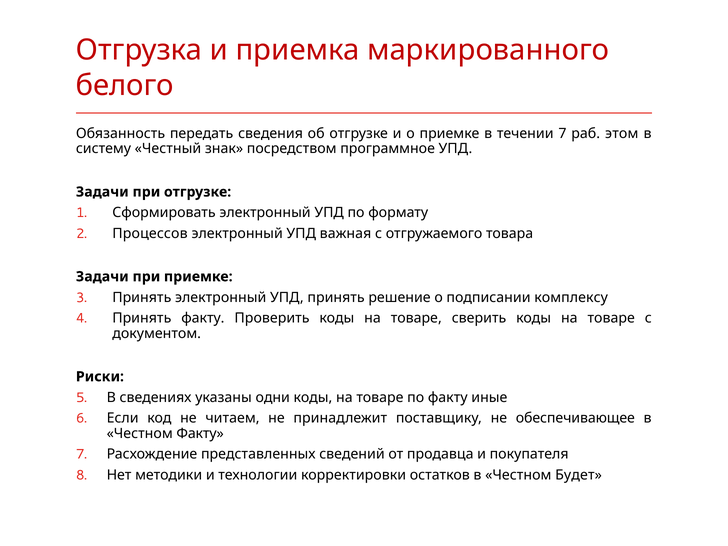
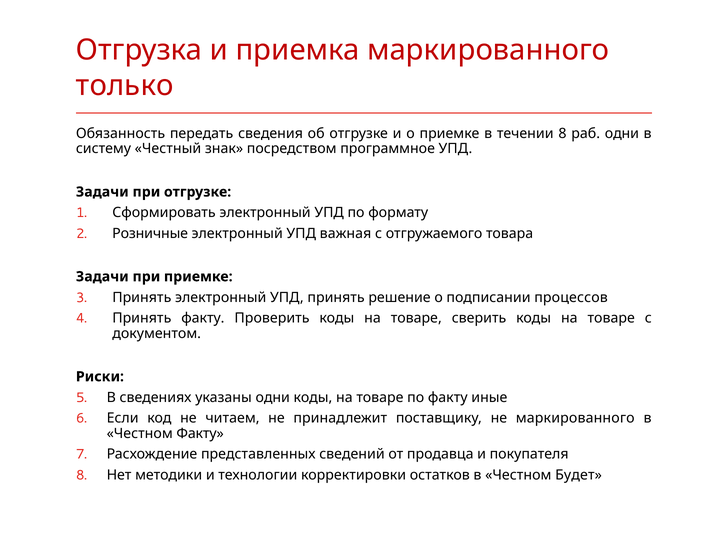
белого: белого -> только (125, 85)
течении 7: 7 -> 8 (562, 133)
раб этом: этом -> одни (622, 133)
Процессов: Процессов -> Розничные (150, 233)
комплексу: комплексу -> процессов (571, 297)
не обеспечивающее: обеспечивающее -> маркированного (575, 418)
